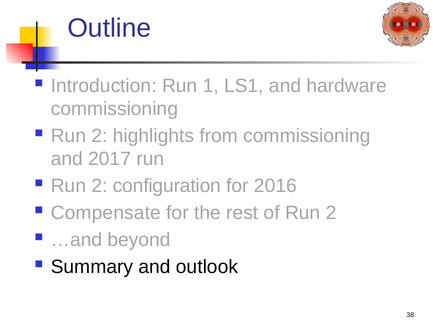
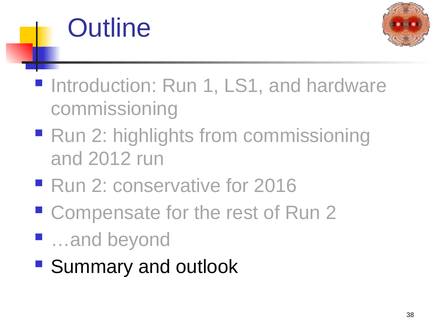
2017: 2017 -> 2012 (110, 159)
configuration: configuration -> conservative (167, 186)
